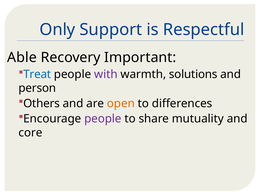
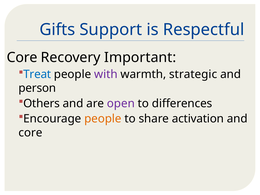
Only: Only -> Gifts (57, 30)
Able: Able -> Core (22, 58)
solutions: solutions -> strategic (193, 74)
open colour: orange -> purple (121, 103)
people colour: purple -> orange (103, 119)
mutuality: mutuality -> activation (198, 119)
